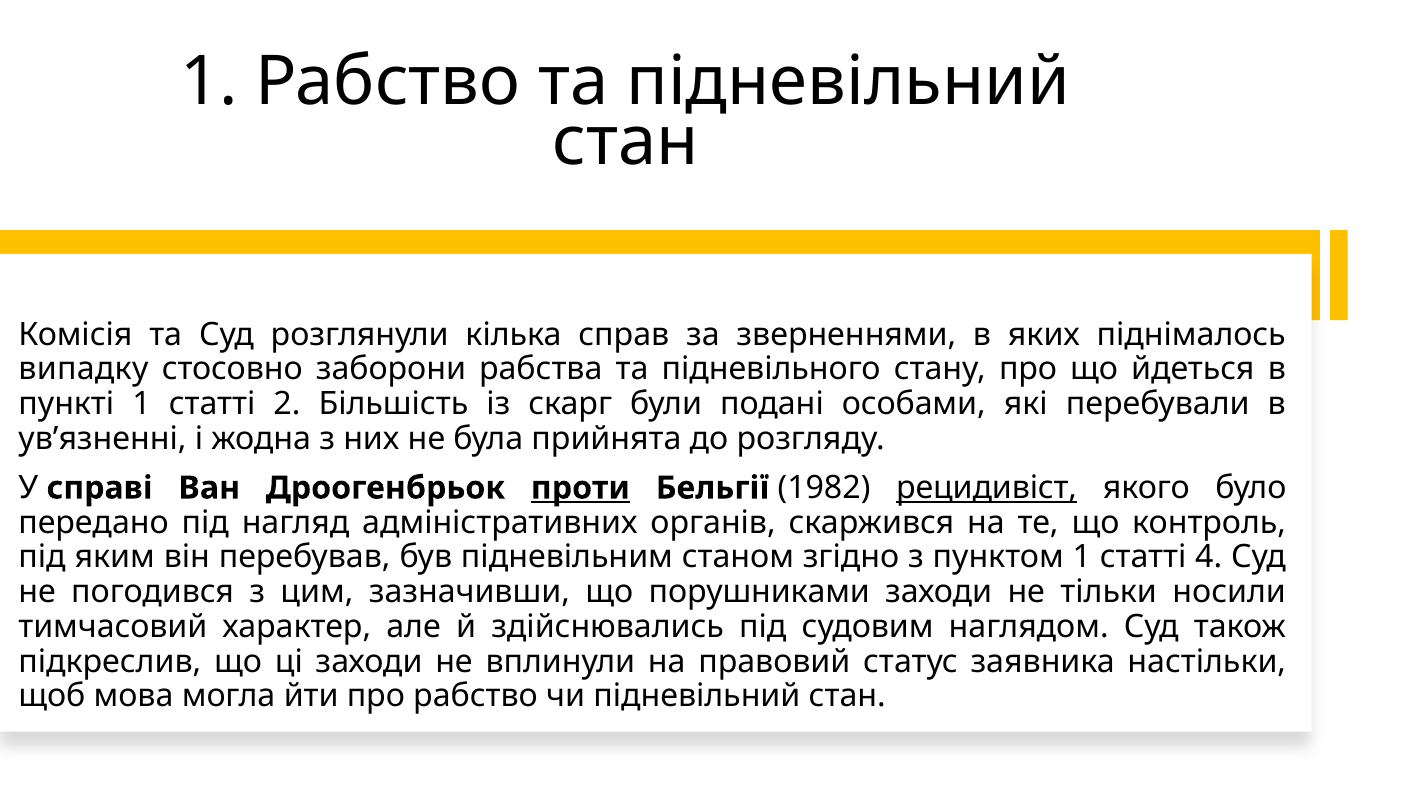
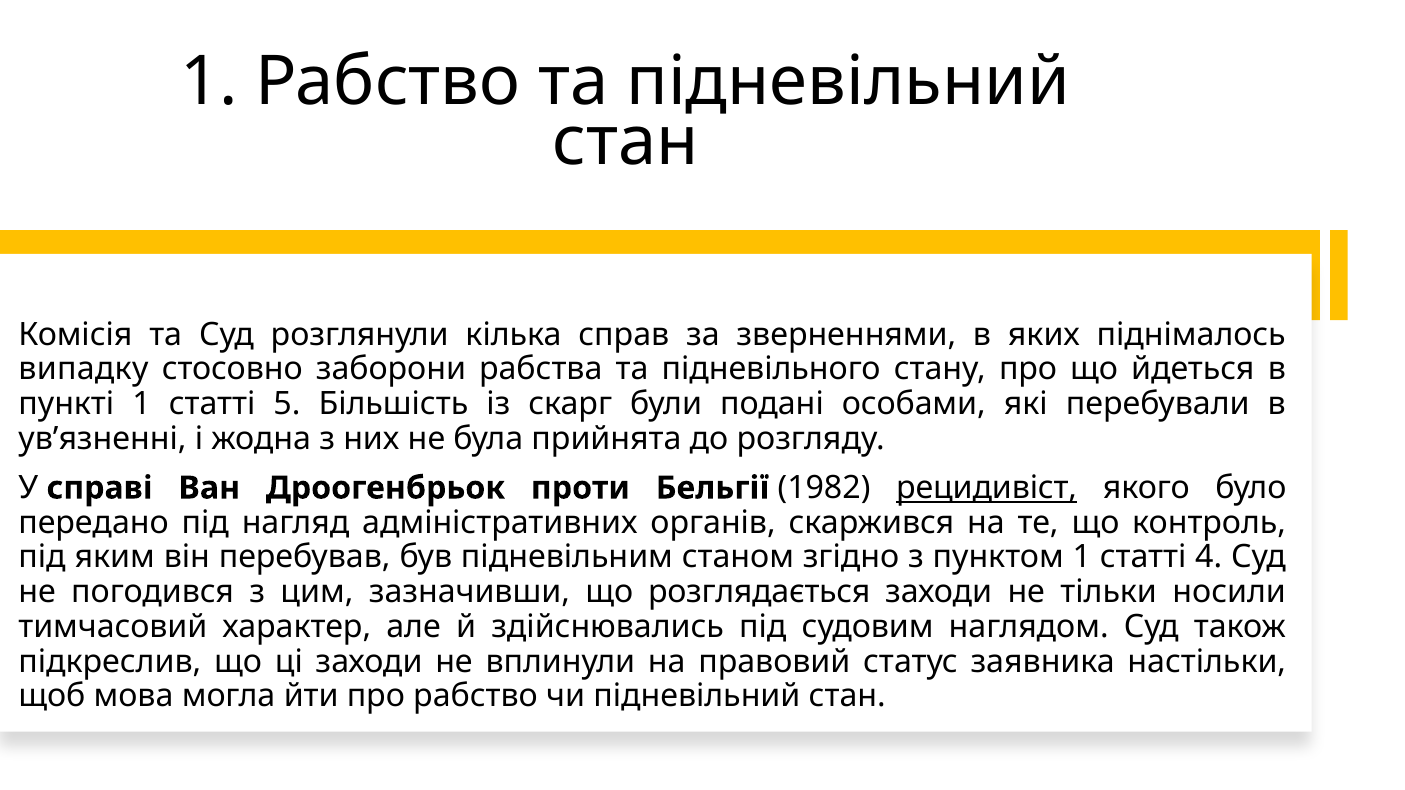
2: 2 -> 5 (287, 404)
проти underline: present -> none (580, 488)
порушниками: порушниками -> розглядається (759, 592)
